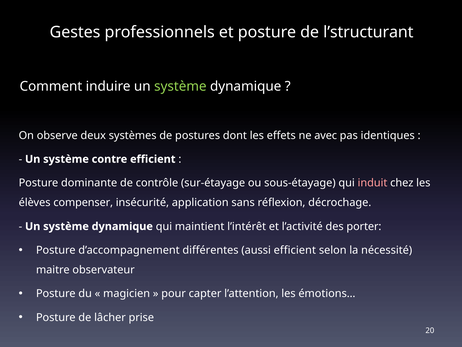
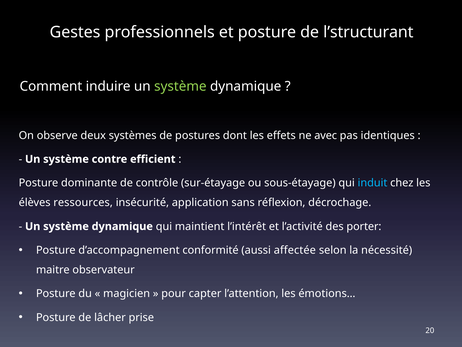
induit colour: pink -> light blue (373, 183)
compenser: compenser -> ressources (83, 202)
différentes: différentes -> conformité (211, 250)
aussi efficient: efficient -> affectée (295, 250)
